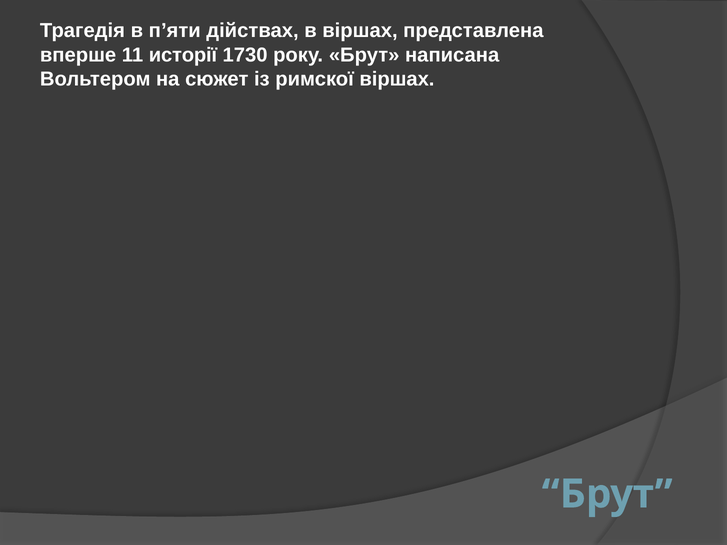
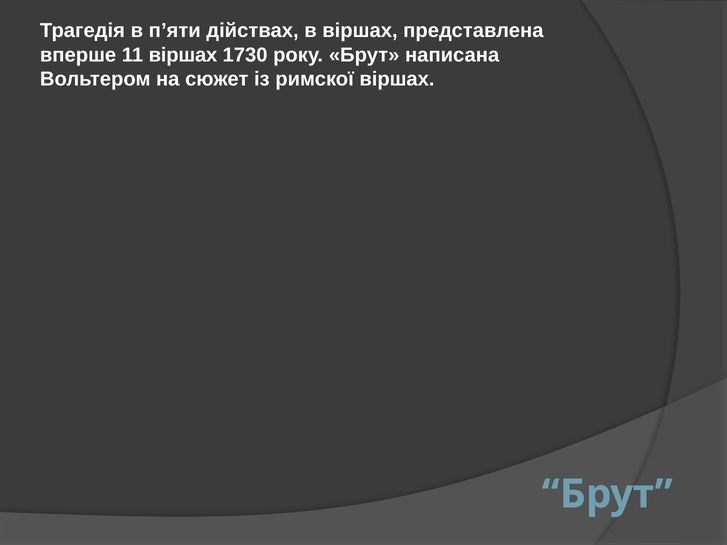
11 исторії: исторії -> віршах (183, 55)
